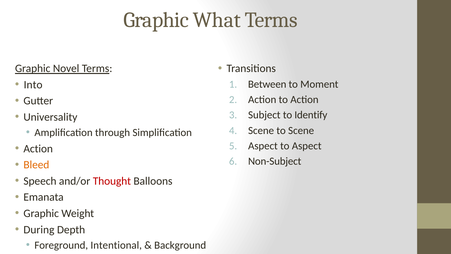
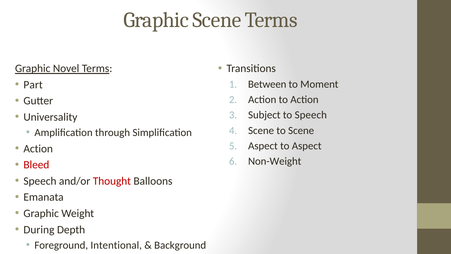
Graphic What: What -> Scene (217, 20)
Into: Into -> Part (33, 85)
to Identify: Identify -> Speech (311, 115)
Non-Subject: Non-Subject -> Non-Weight (275, 161)
Bleed colour: orange -> red (36, 165)
